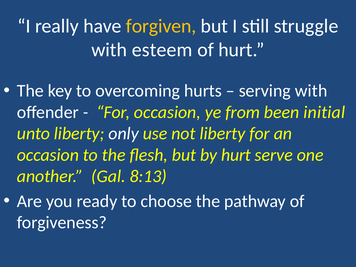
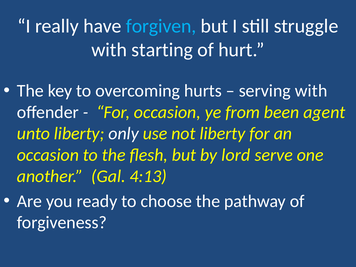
forgiven colour: yellow -> light blue (161, 26)
esteem: esteem -> starting (162, 50)
initial: initial -> agent (324, 112)
by hurt: hurt -> lord (236, 155)
8:13: 8:13 -> 4:13 (148, 176)
